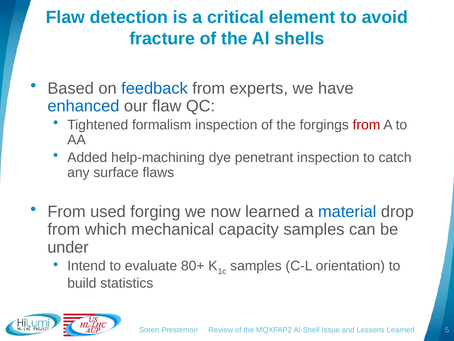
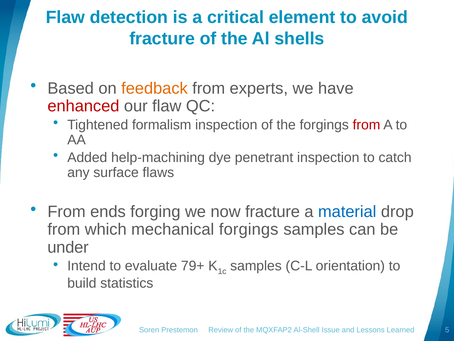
feedback colour: blue -> orange (154, 88)
enhanced colour: blue -> red (83, 106)
used: used -> ends (108, 212)
now learned: learned -> fracture (273, 212)
mechanical capacity: capacity -> forgings (249, 229)
80+: 80+ -> 79+ (193, 266)
